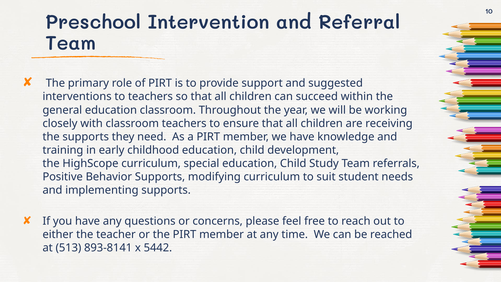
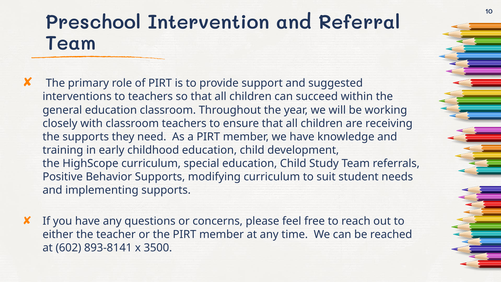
513: 513 -> 602 (68, 248)
5442: 5442 -> 3500 (158, 248)
